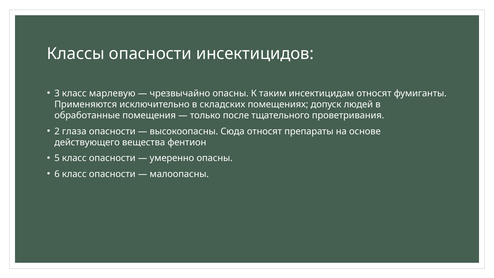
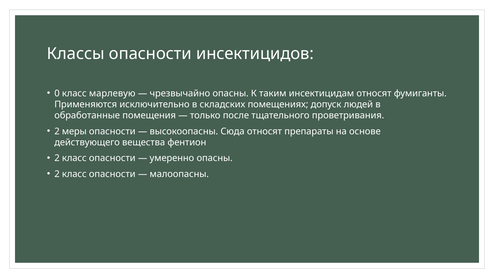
3: 3 -> 0 (57, 93)
глаза: глаза -> меры (74, 131)
5: 5 -> 2 (57, 158)
6: 6 -> 2 (57, 174)
